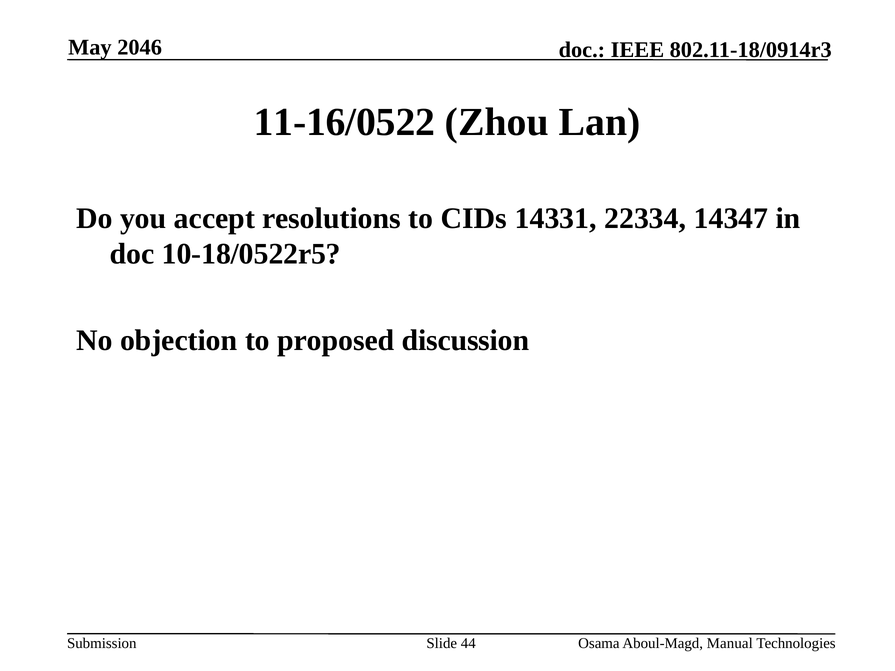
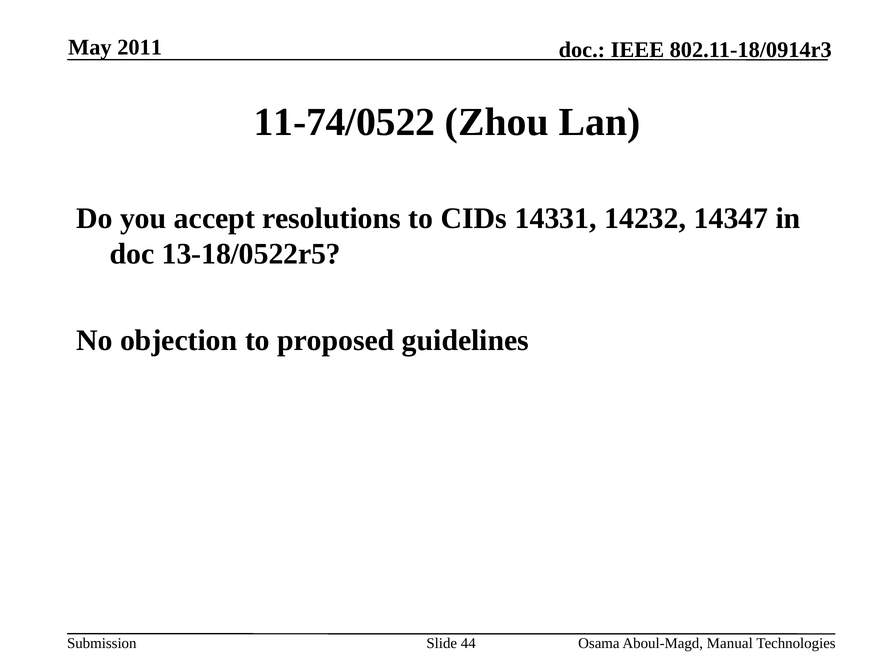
2046: 2046 -> 2011 (140, 47)
11-16/0522: 11-16/0522 -> 11-74/0522 (344, 122)
22334: 22334 -> 14232 (645, 218)
10-18/0522r5: 10-18/0522r5 -> 13-18/0522r5 (251, 254)
discussion: discussion -> guidelines (465, 341)
